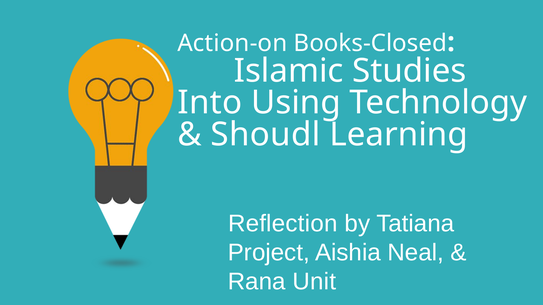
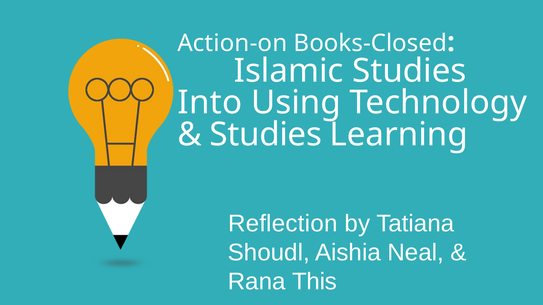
Shoudl: Shoudl -> Studies (266, 135)
Project: Project -> Shoudl (269, 253)
Unit: Unit -> This (315, 282)
